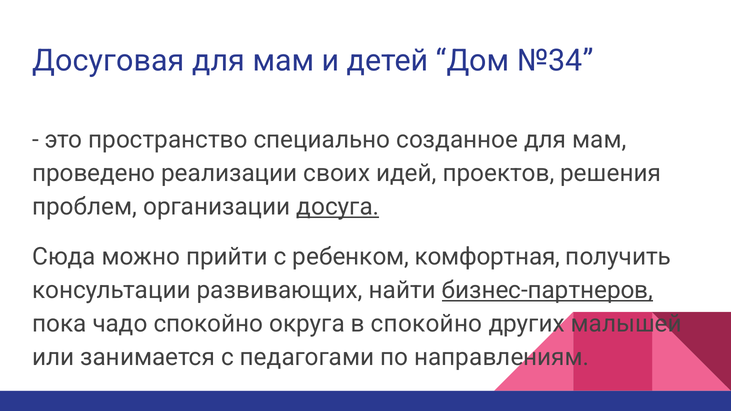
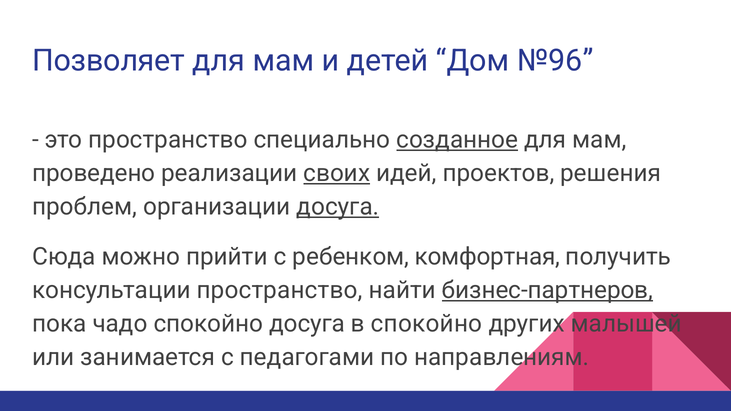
Досуговая: Досуговая -> Позволяет (109, 60)
№34: №34 -> №96 (555, 60)
созданное underline: none -> present (457, 140)
своих underline: none -> present (337, 173)
консультации развивающих: развивающих -> пространство (280, 290)
спокойно округа: округа -> досуга (307, 324)
